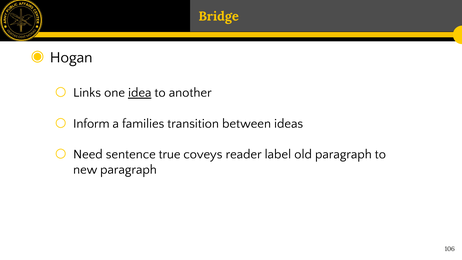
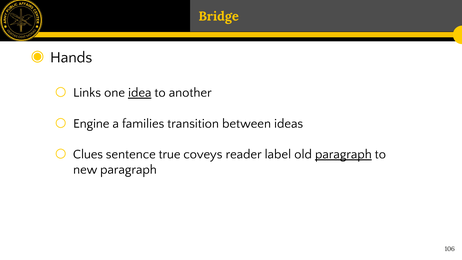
Hogan: Hogan -> Hands (71, 57)
Inform: Inform -> Engine (91, 123)
Need: Need -> Clues (88, 154)
paragraph underline: none -> present (343, 154)
